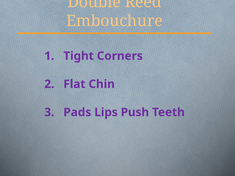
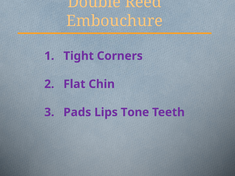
Push: Push -> Tone (135, 112)
